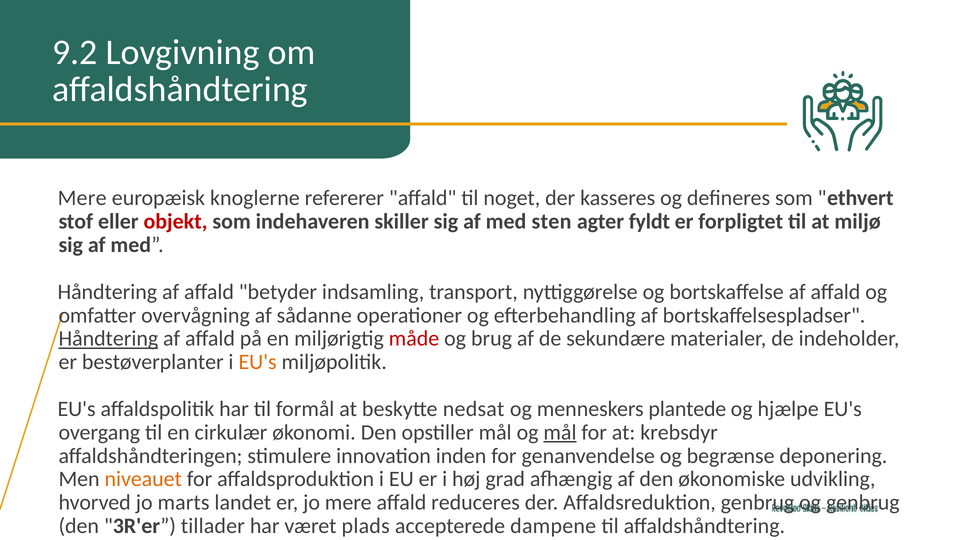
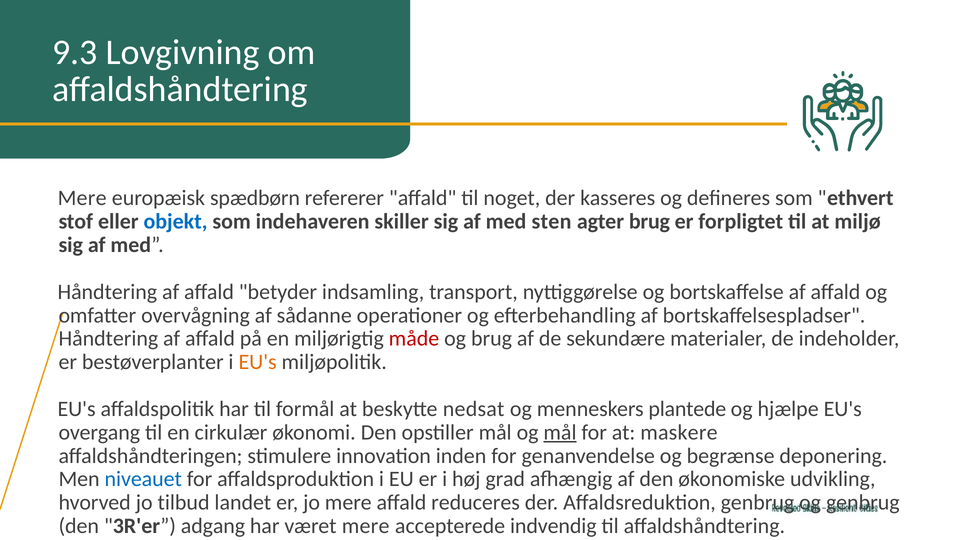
9.2: 9.2 -> 9.3 (75, 52)
knoglerne: knoglerne -> spædbørn (255, 198)
objekt colour: red -> blue (175, 221)
agter fyldt: fyldt -> brug (649, 221)
Håndtering underline: present -> none (108, 338)
krebsdyr: krebsdyr -> maskere (679, 432)
niveauet colour: orange -> blue (143, 479)
marts: marts -> tilbud (184, 502)
tillader: tillader -> adgang (213, 525)
været plads: plads -> mere (366, 525)
dampene: dampene -> indvendig (553, 525)
